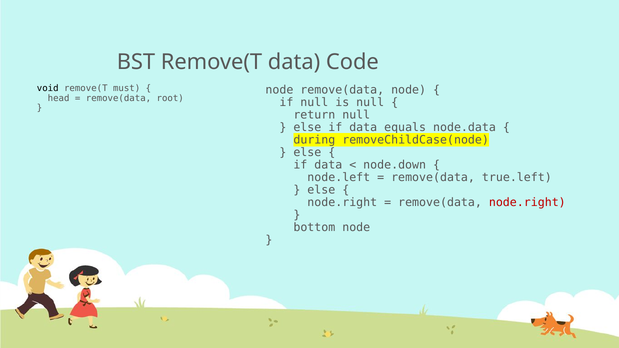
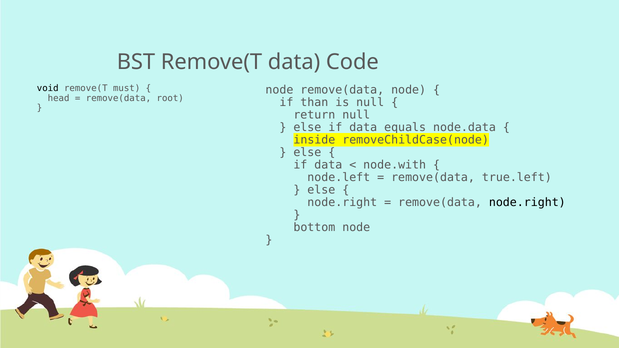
if null: null -> than (314, 102)
during: during -> inside (314, 140)
node.down: node.down -> node.with (395, 165)
node.right colour: red -> black (527, 203)
